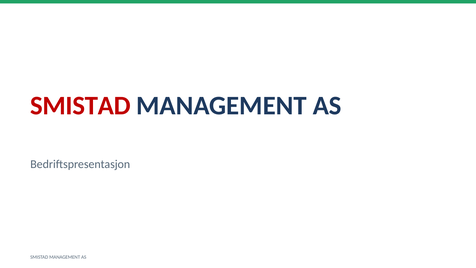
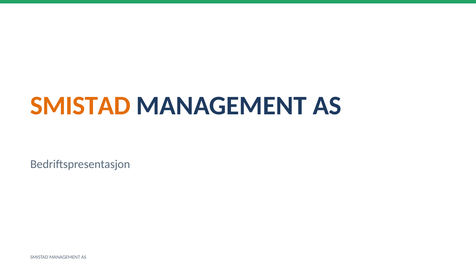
SMISTAD colour: red -> orange (80, 106)
